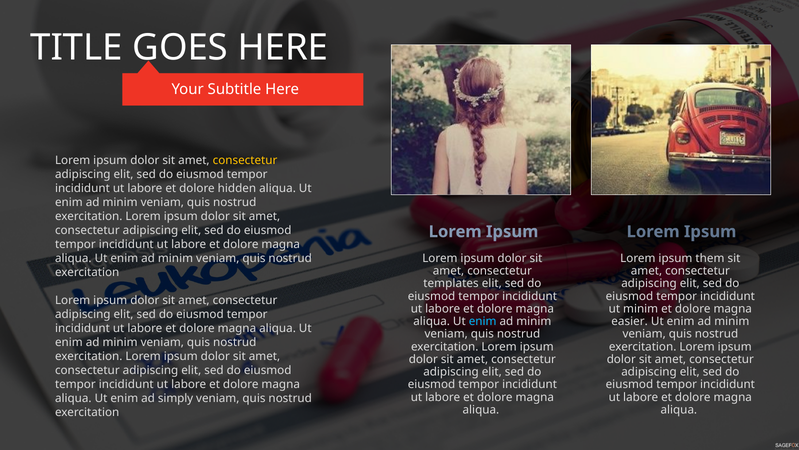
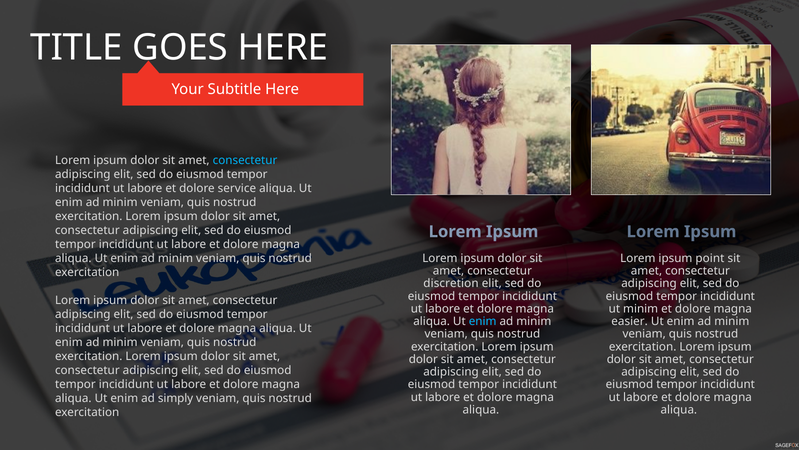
consectetur colour: yellow -> light blue (245, 160)
hidden: hidden -> service (237, 188)
them: them -> point (710, 258)
templates: templates -> discretion (451, 283)
